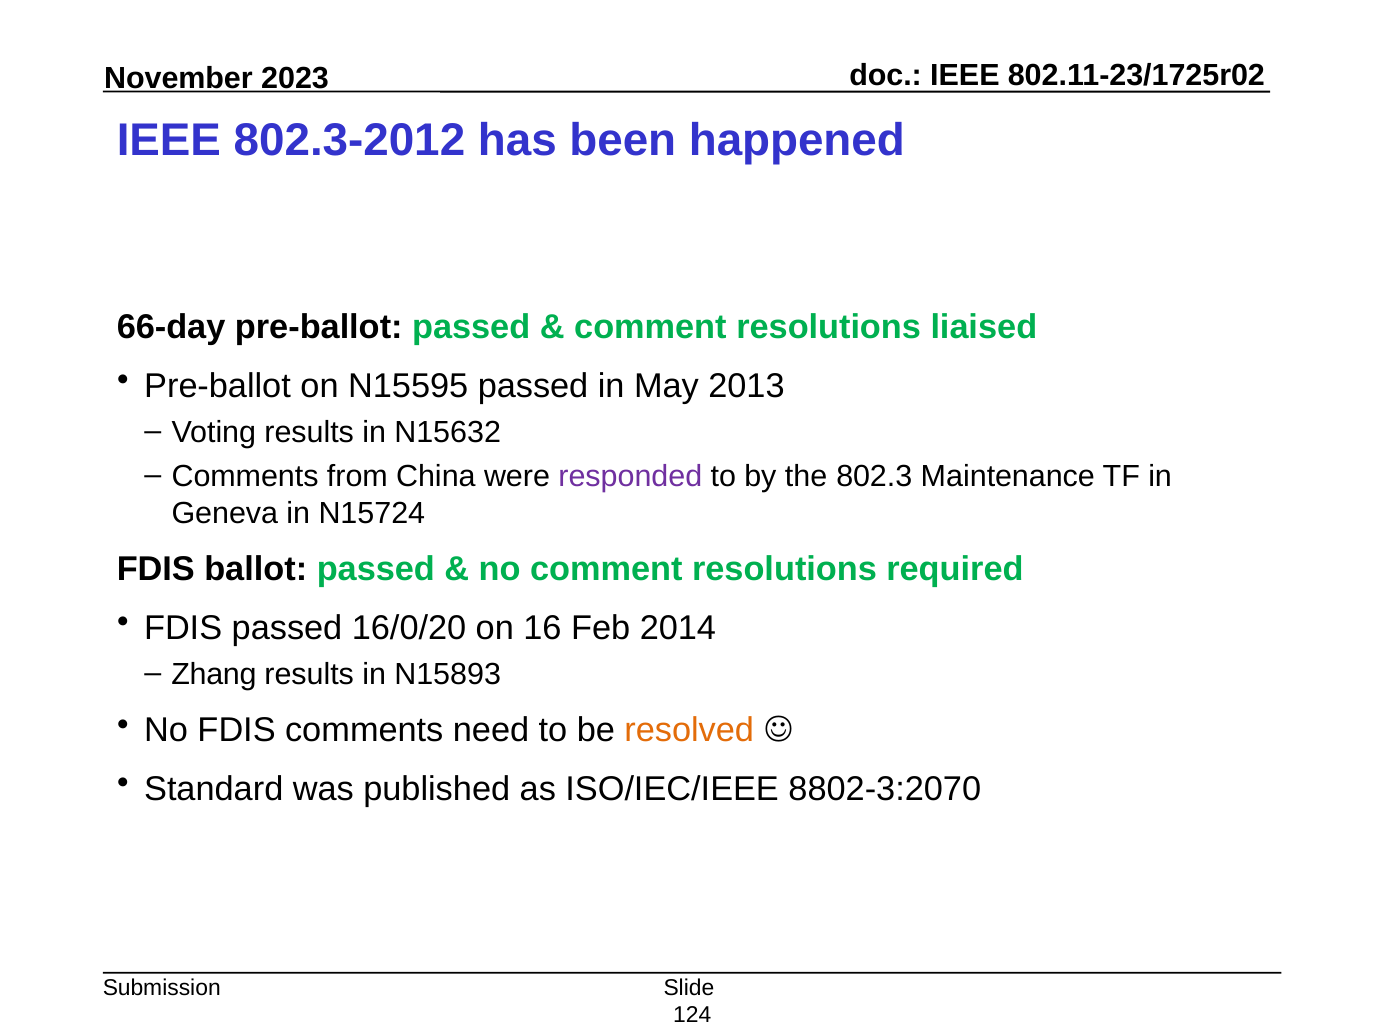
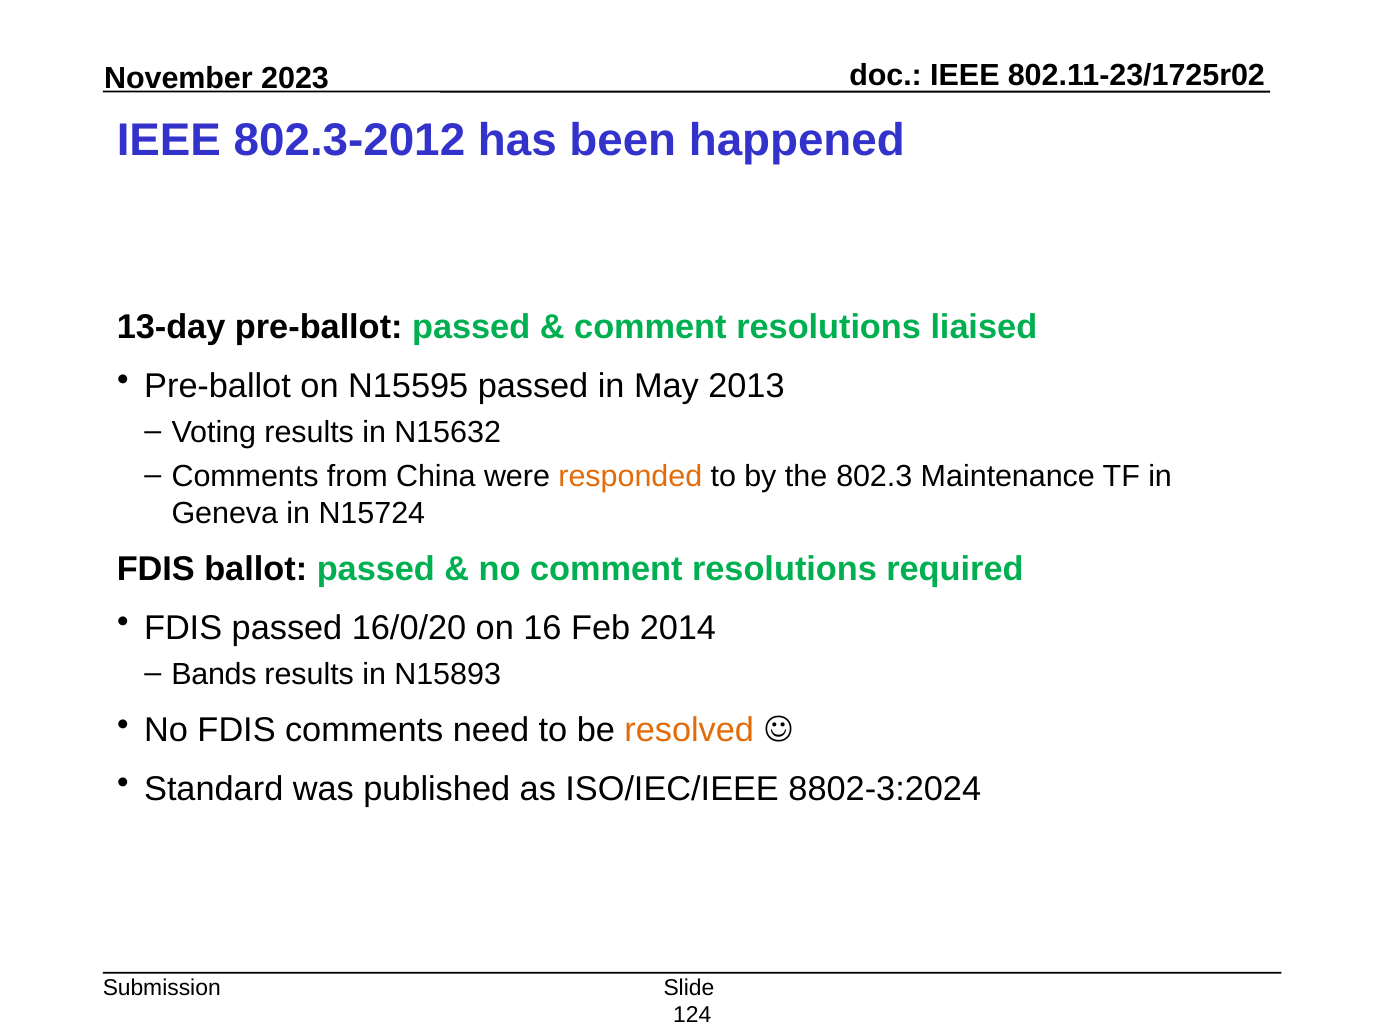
66-day: 66-day -> 13-day (171, 327)
responded colour: purple -> orange (630, 476)
Zhang: Zhang -> Bands (214, 674)
8802-3:2070: 8802-3:2070 -> 8802-3:2024 (885, 789)
